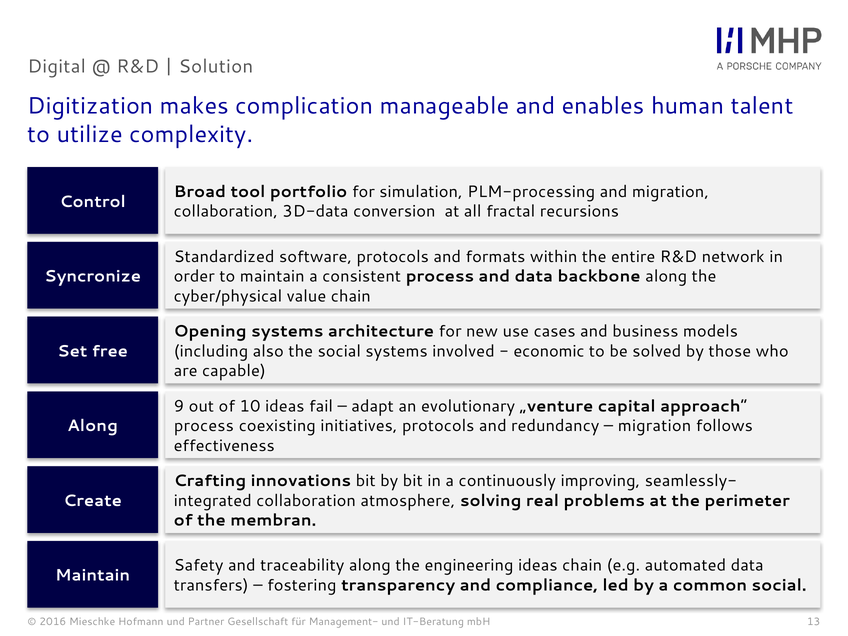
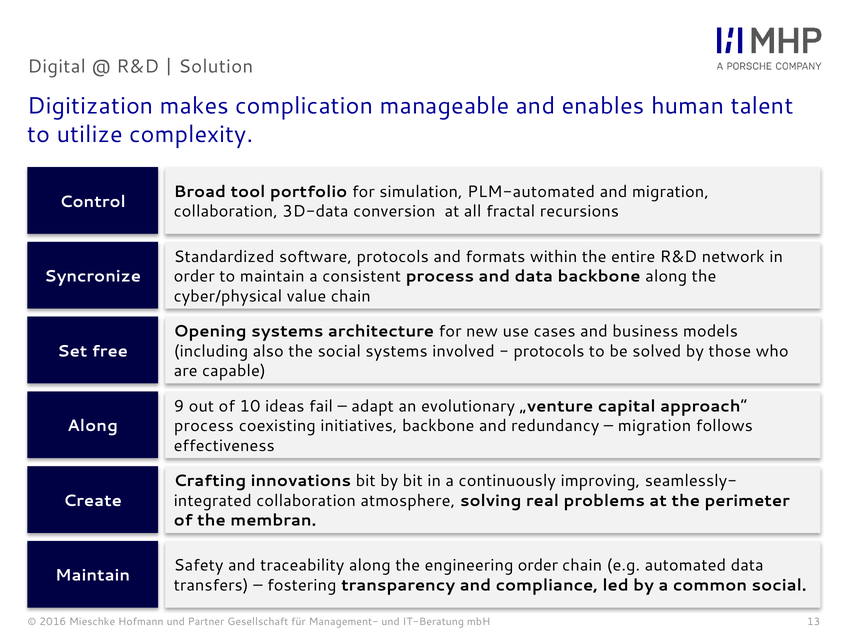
PLM-processing: PLM-processing -> PLM-automated (531, 192)
economic: economic -> protocols (549, 351)
initiatives protocols: protocols -> backbone (438, 426)
engineering ideas: ideas -> order (538, 566)
